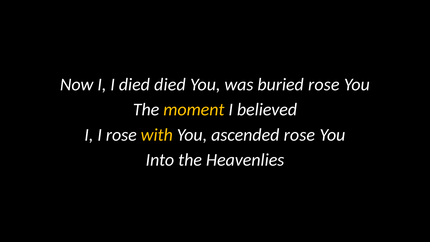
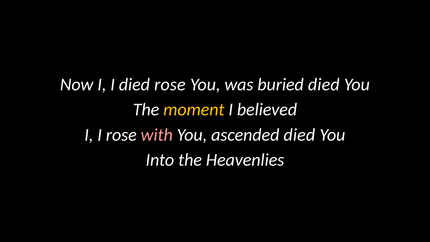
died died: died -> rose (170, 85)
buried rose: rose -> died (324, 85)
with colour: yellow -> pink (157, 135)
ascended rose: rose -> died (299, 135)
